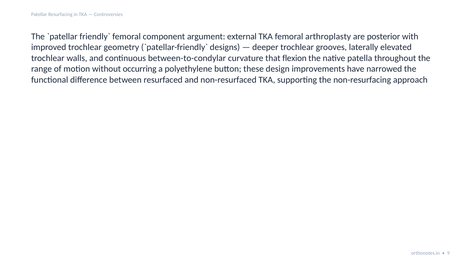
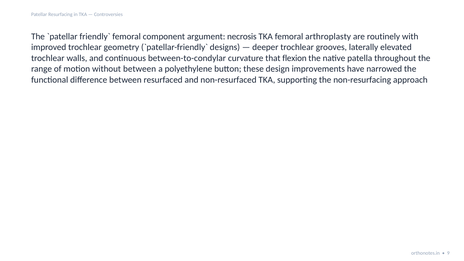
external: external -> necrosis (242, 36)
posterior: posterior -> routinely (383, 36)
without occurring: occurring -> between (140, 69)
